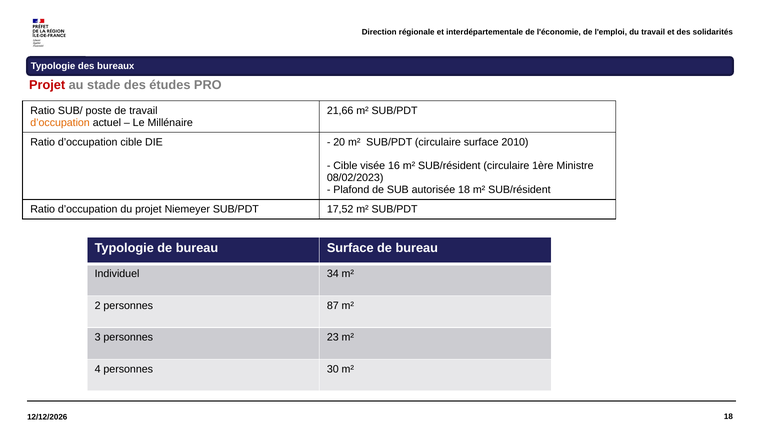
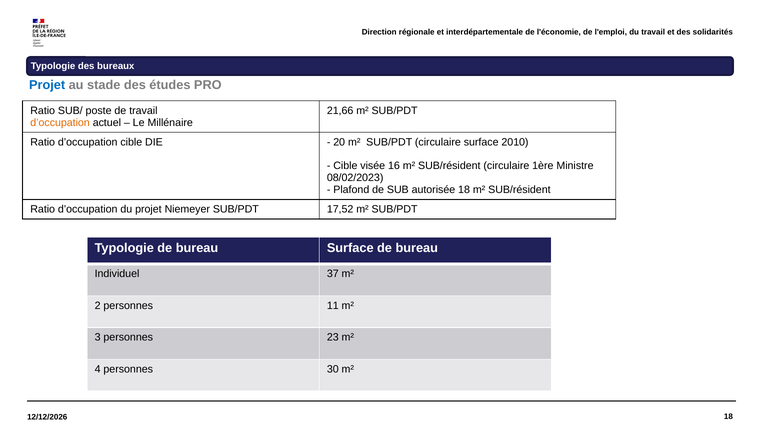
Projet colour: red -> blue (47, 85)
34: 34 -> 37 (333, 274)
87: 87 -> 11 (333, 306)
